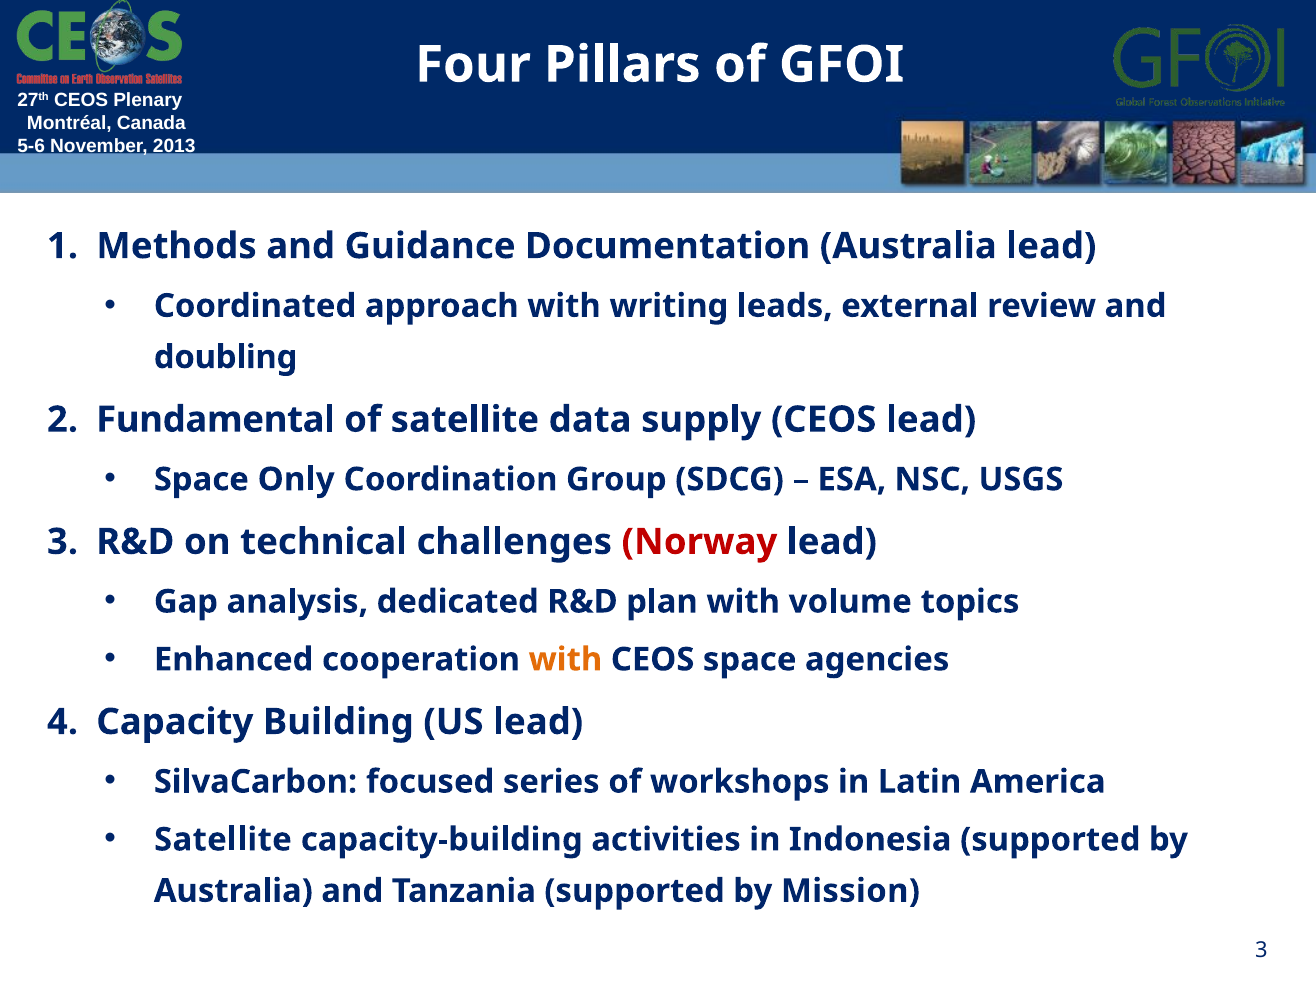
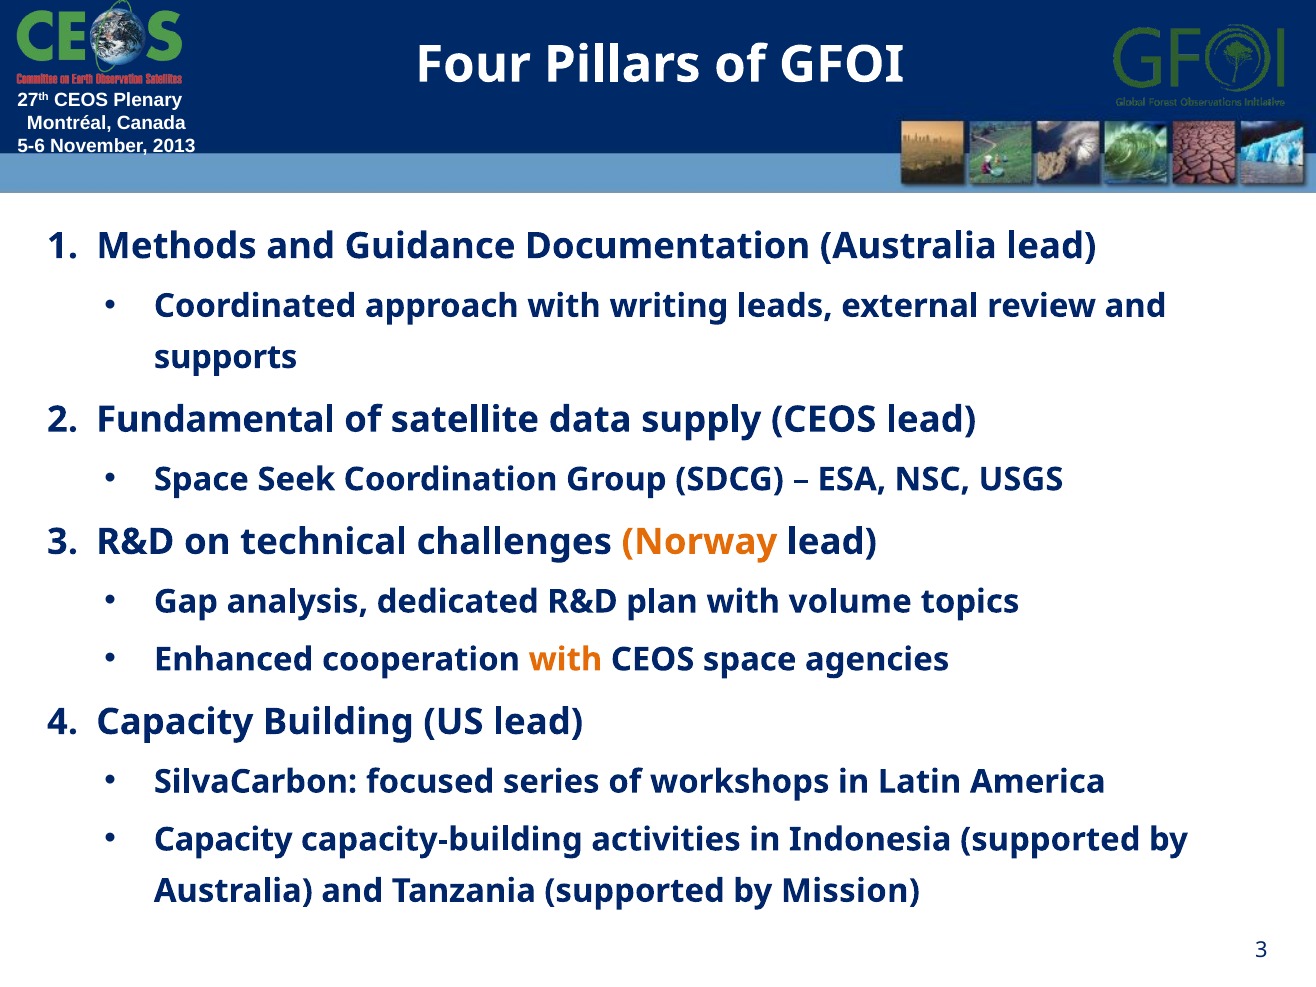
doubling: doubling -> supports (226, 357)
Only: Only -> Seek (296, 479)
Norway colour: red -> orange (699, 542)
Satellite: Satellite -> Capacity (223, 840)
